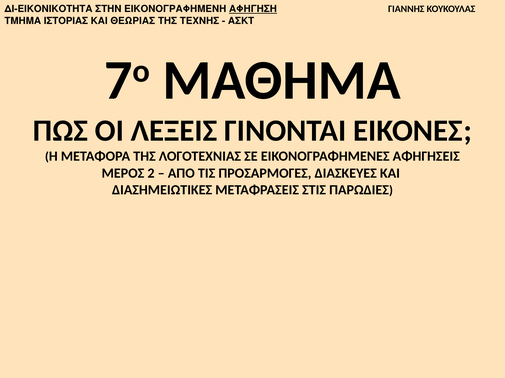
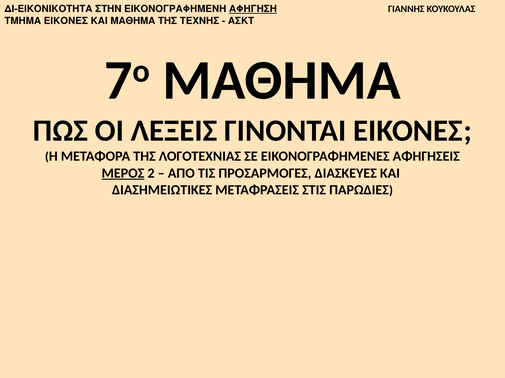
ΤΜΗΜΑ ΙΣΤΟΡΙΑΣ: ΙΣΤΟΡΙΑΣ -> ΕΙΚΟΝΕΣ (66, 21)
ΚΑΙ ΘΕΩΡΙΑΣ: ΘΕΩΡΙΑΣ -> ΜΑΘΗΜΑ (133, 21)
ΜΕΡΟΣ underline: none -> present (123, 173)
